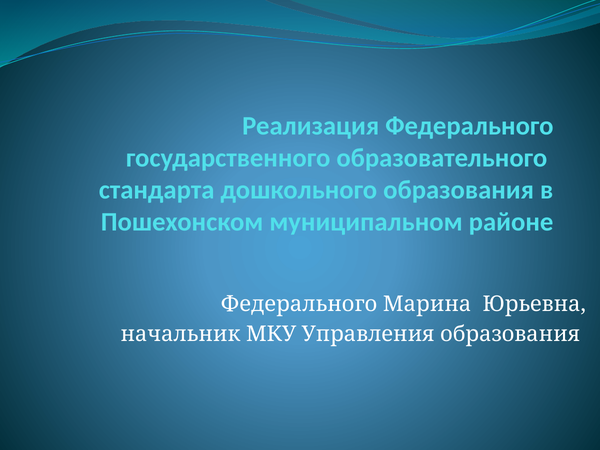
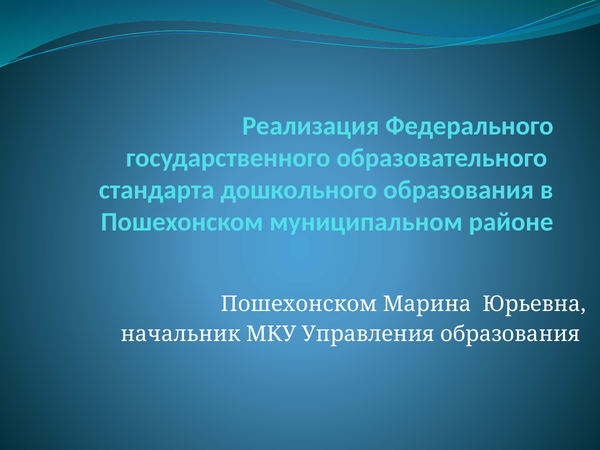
Федерального: Федерального -> Пошехонском (299, 304)
